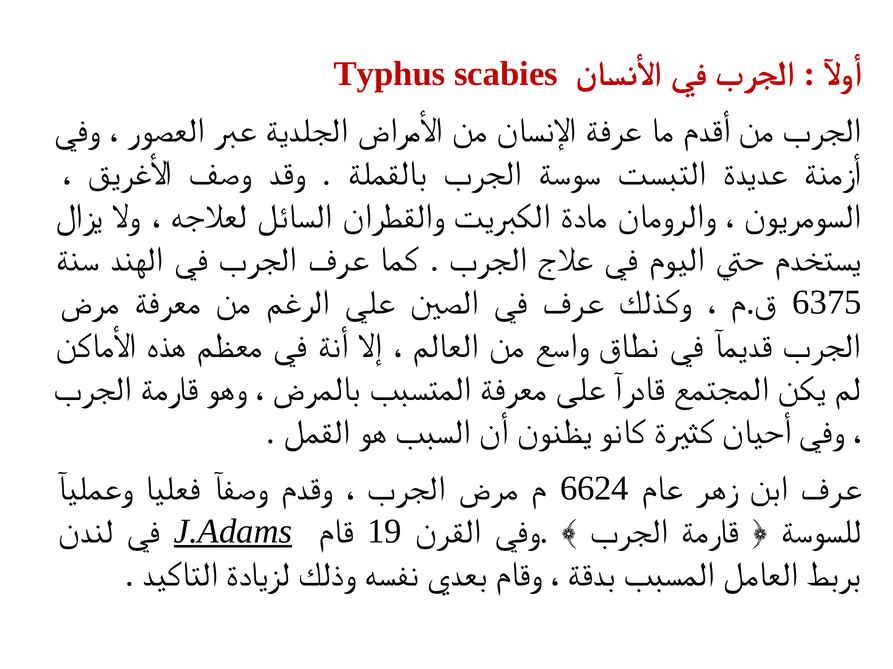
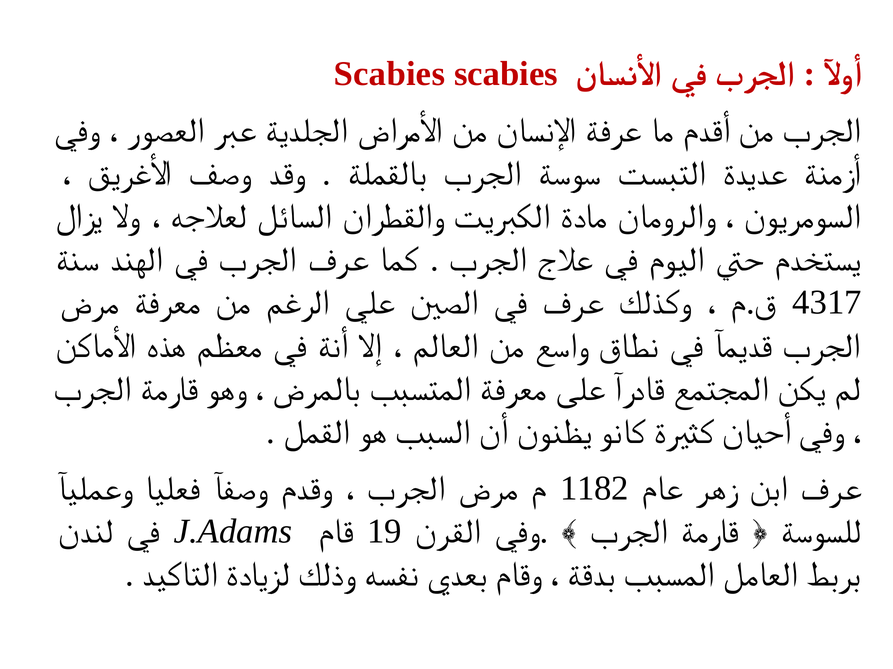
Typhus: Typhus -> Scabies (389, 74)
6375: 6375 -> 4317 (827, 303)
6624: 6624 -> 1182 (594, 489)
J.Adams underline: present -> none (233, 532)
